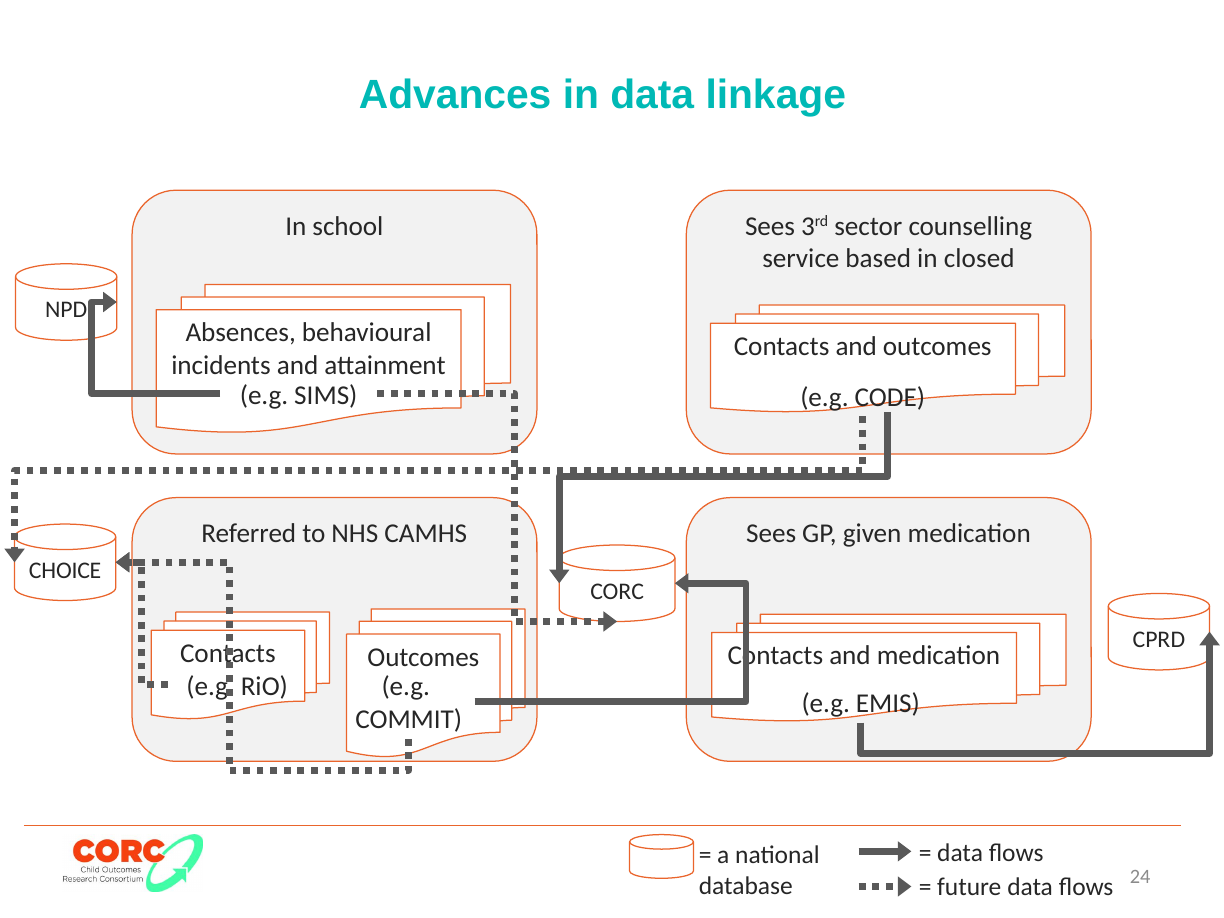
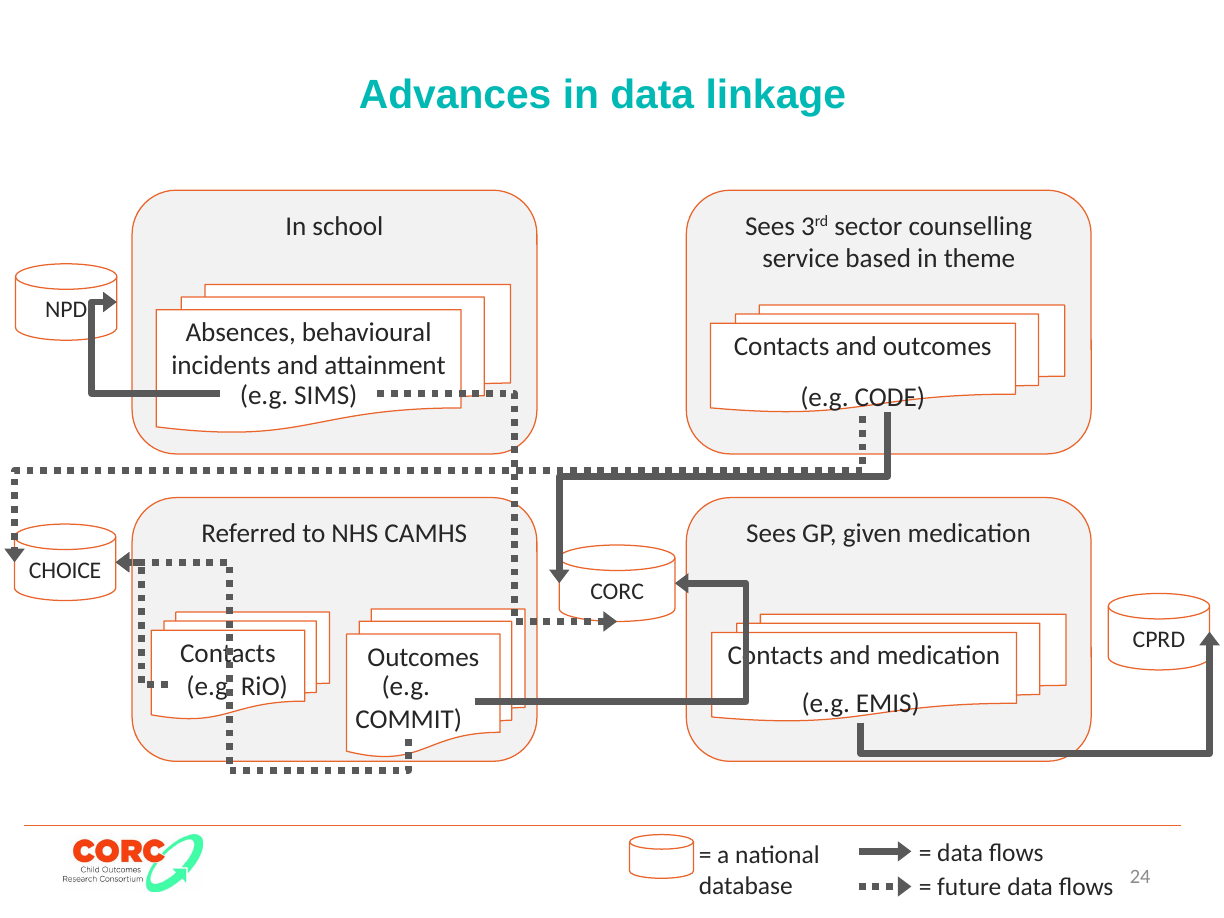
closed: closed -> theme (979, 259)
